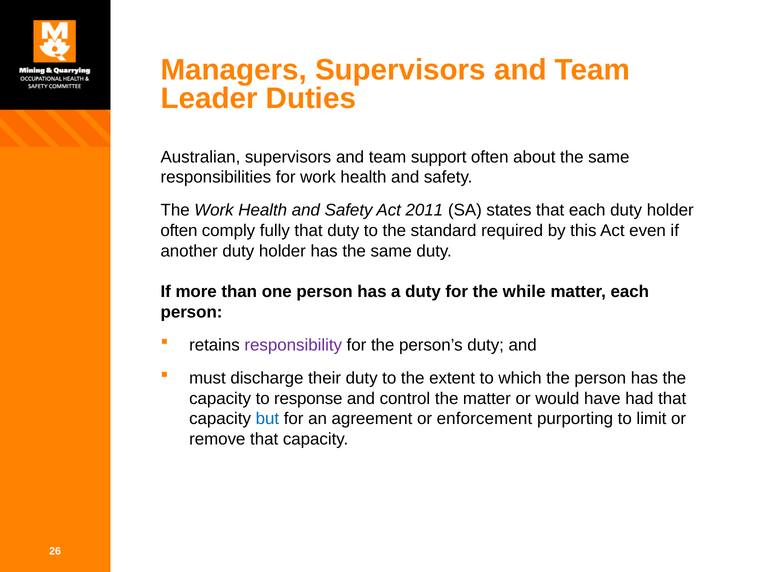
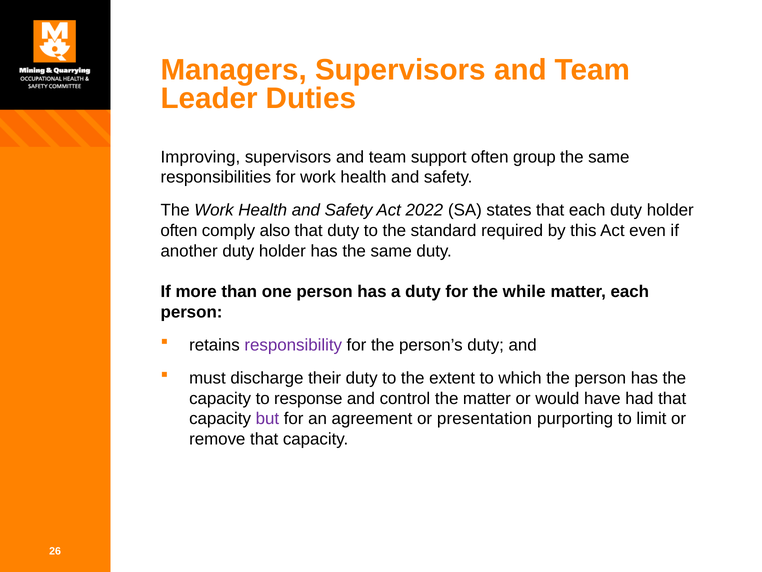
Australian: Australian -> Improving (200, 157)
about: about -> group (534, 157)
2011: 2011 -> 2022 (424, 210)
fully: fully -> also (275, 231)
but colour: blue -> purple (267, 418)
enforcement: enforcement -> presentation (484, 418)
